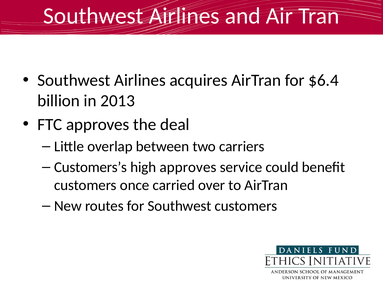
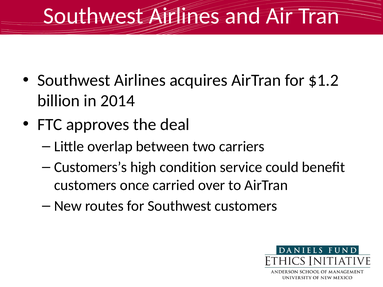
$6.4: $6.4 -> $1.2 (324, 80)
2013: 2013 -> 2014 (118, 101)
high approves: approves -> condition (188, 167)
